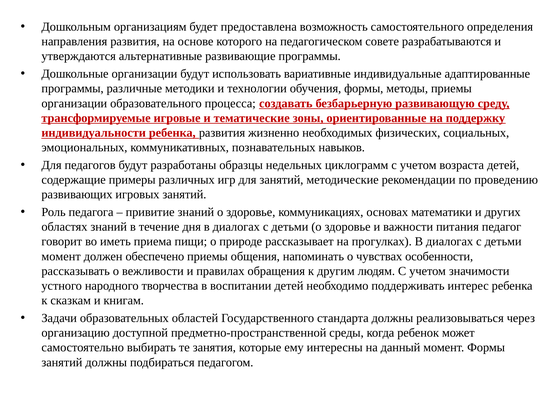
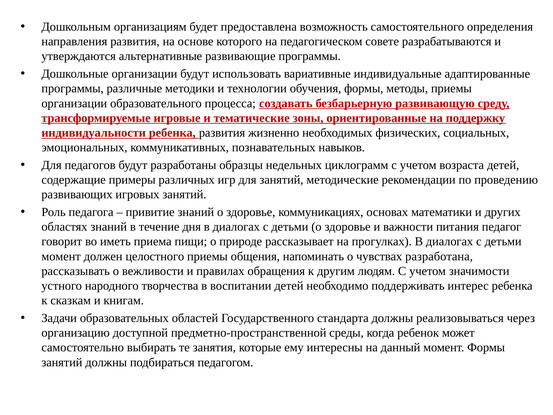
обеспечено: обеспечено -> целостного (155, 256)
особенности: особенности -> разработана (439, 256)
